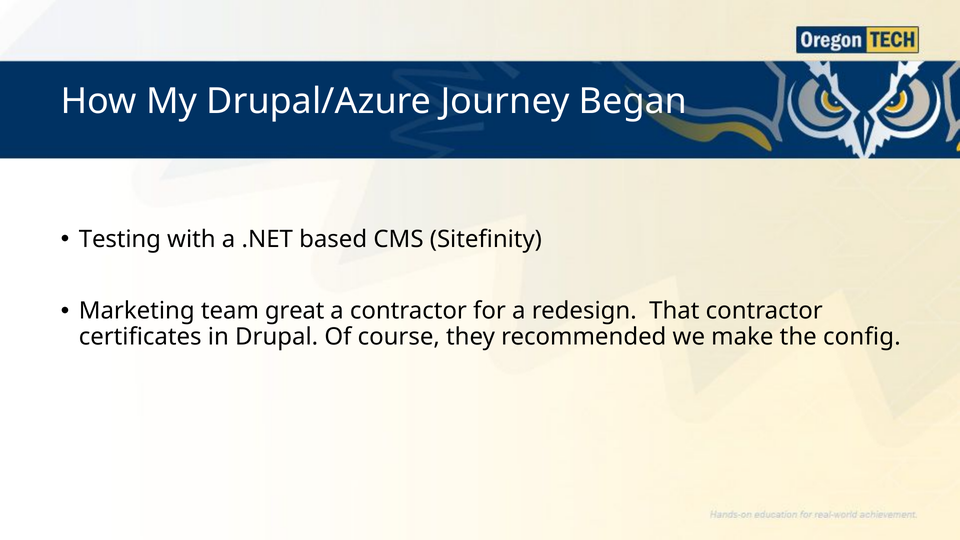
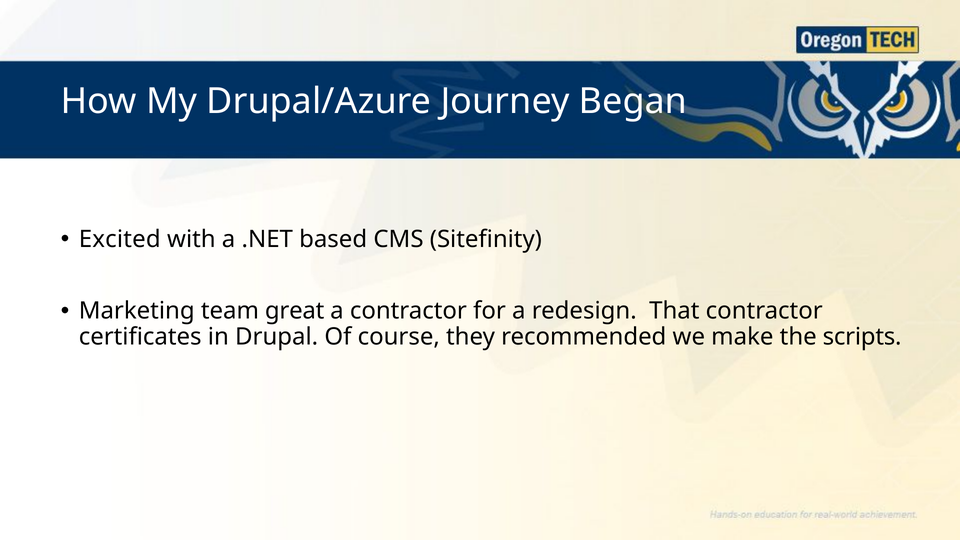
Testing: Testing -> Excited (120, 239)
config: config -> scripts (862, 337)
